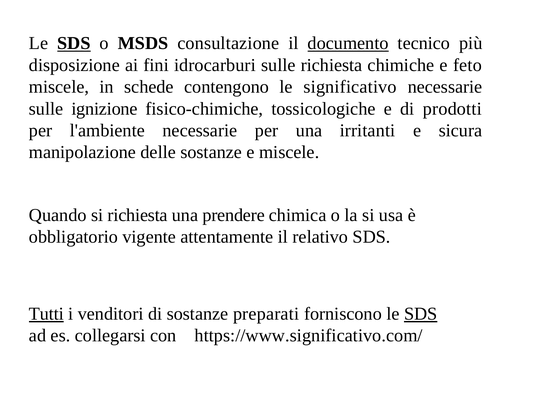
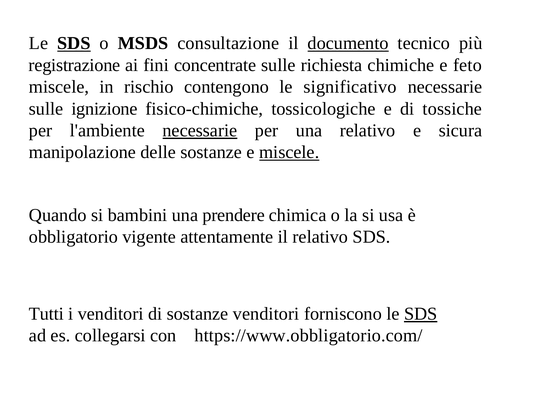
disposizione: disposizione -> registrazione (74, 65)
idrocarburi: idrocarburi -> concentrate (215, 65)
schede: schede -> rischio (149, 87)
prodotti: prodotti -> tossiche (452, 109)
necessarie underline: none -> present (200, 131)
una irritanti: irritanti -> relativo (368, 131)
miscele underline: none -> present (289, 153)
si richiesta: richiesta -> bambini (138, 215)
Tutti underline: present -> none (46, 314)
sostanze preparati: preparati -> venditori (266, 314)
https://www.significativo.com/: https://www.significativo.com/ -> https://www.obbligatorio.com/ (309, 336)
